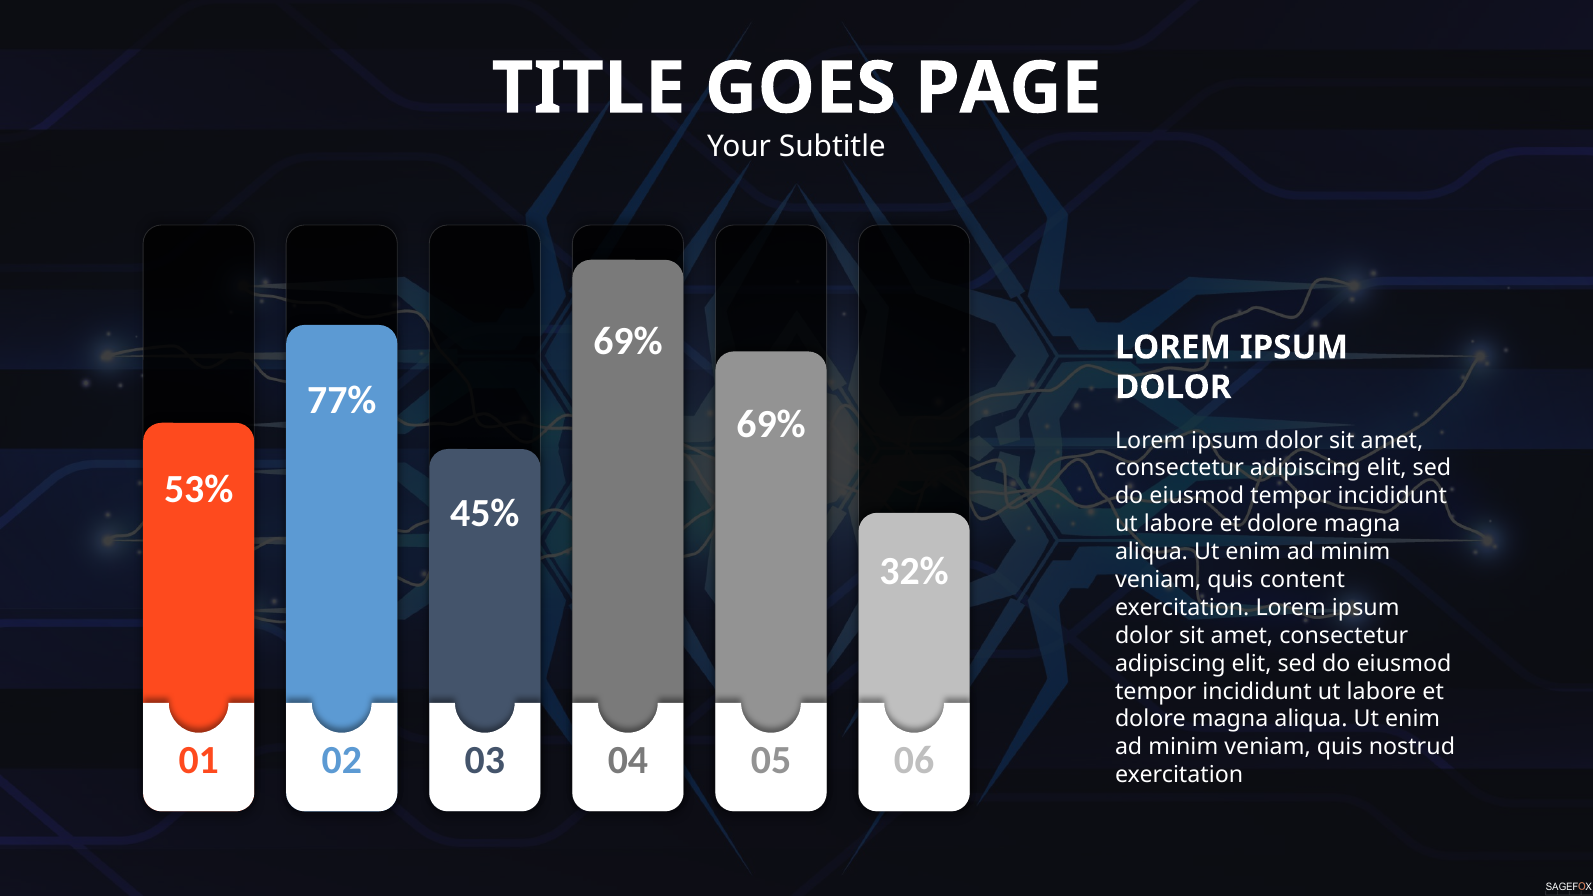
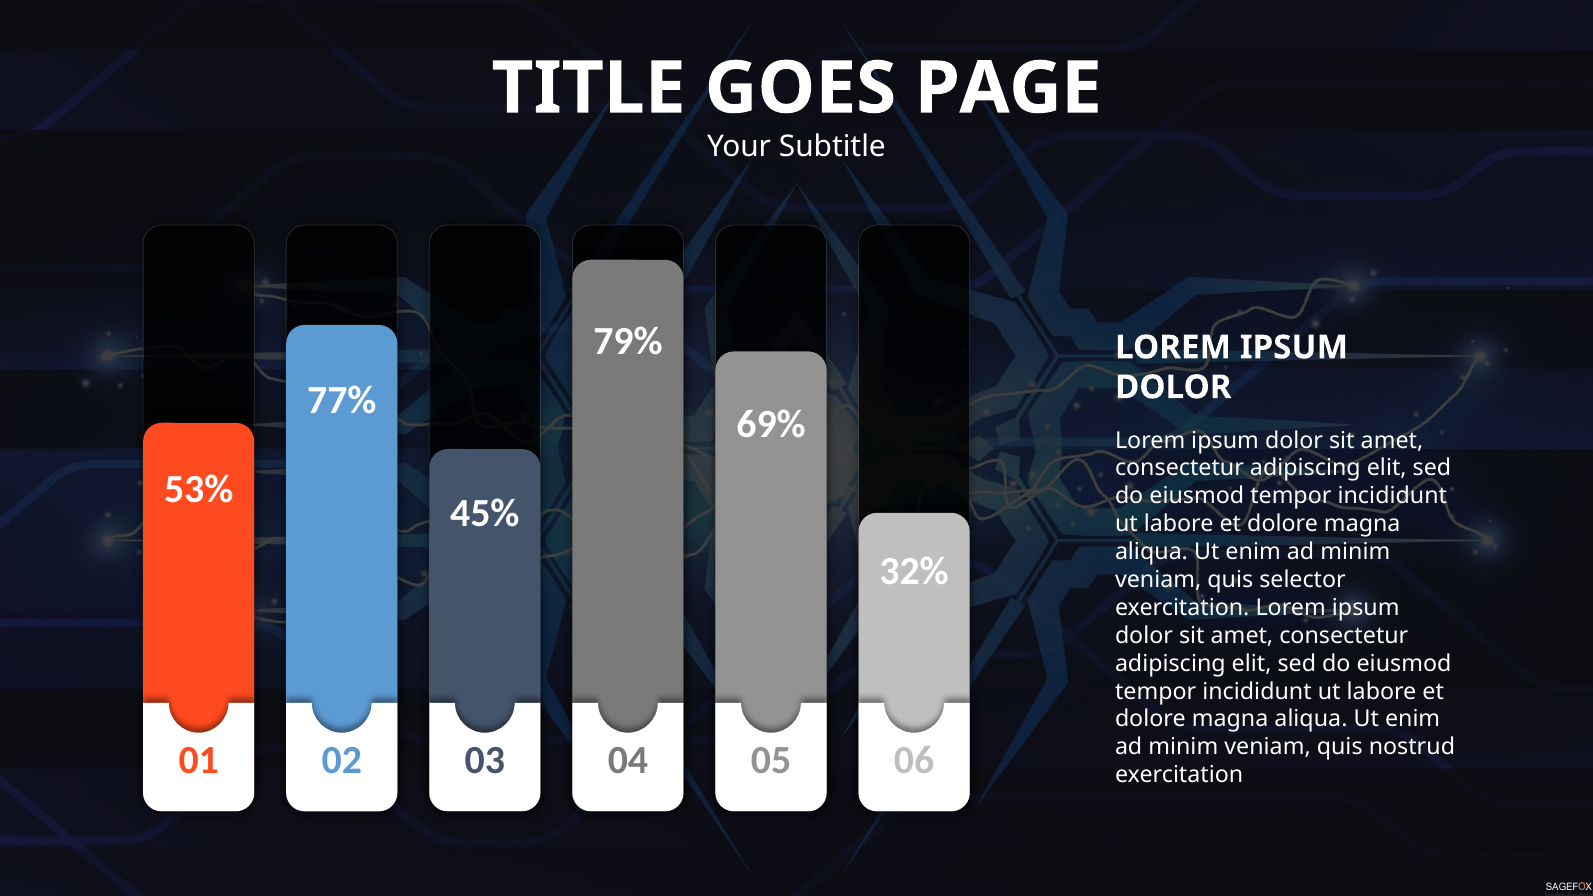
69%: 69% -> 79% (628, 341)
content: content -> selector (1303, 580)
